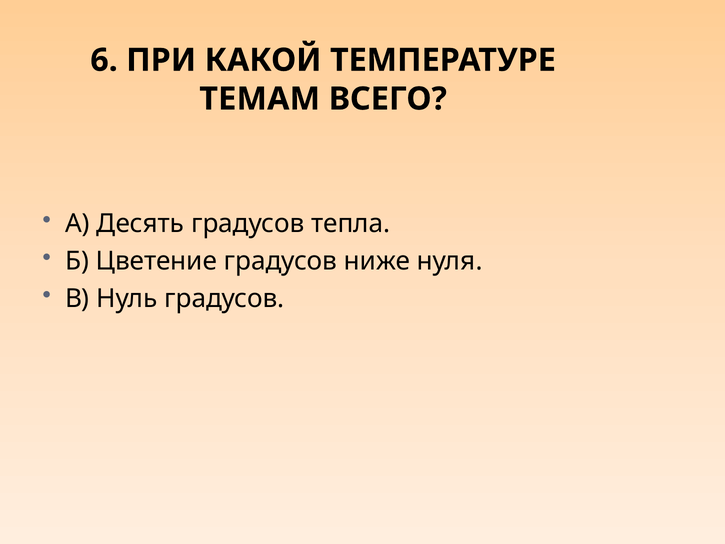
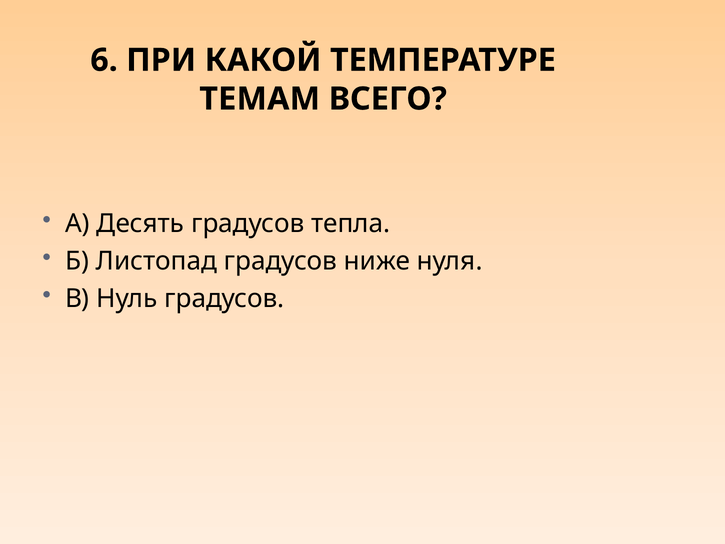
Цветение: Цветение -> Листопад (156, 261)
